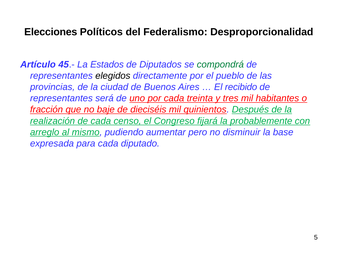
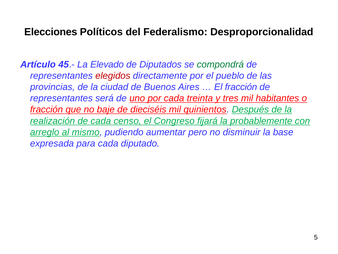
Estados: Estados -> Elevado (107, 64)
elegidos colour: black -> red (113, 76)
El recibido: recibido -> fracción (241, 87)
